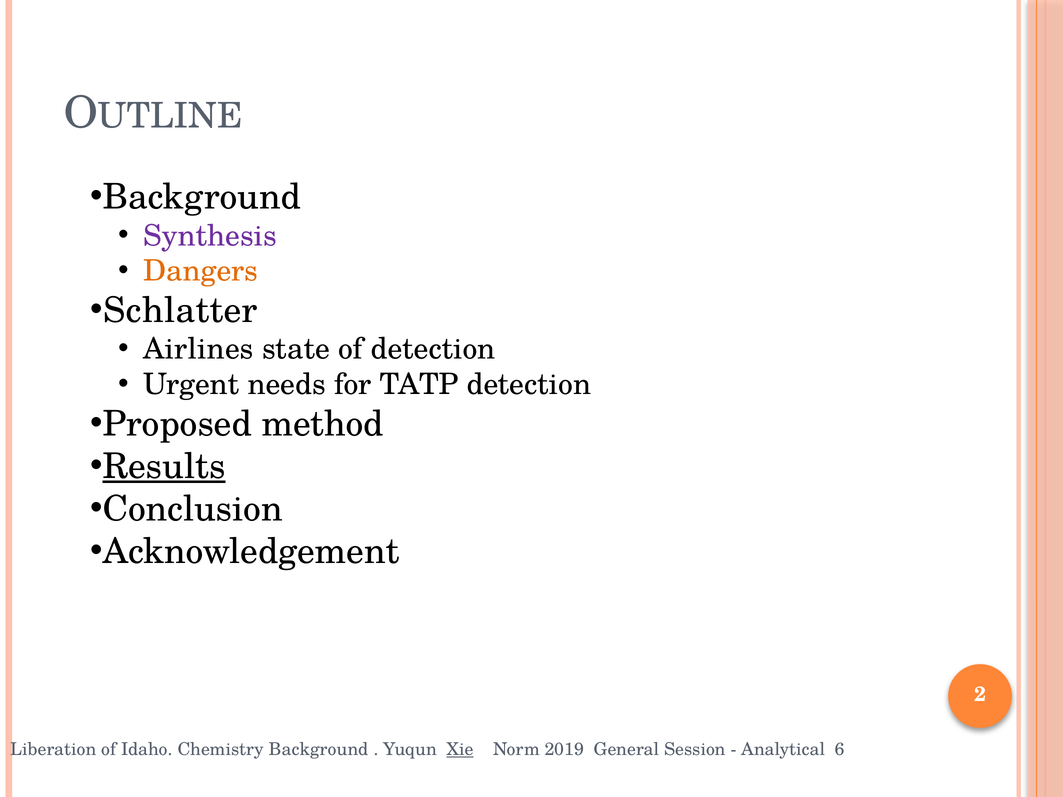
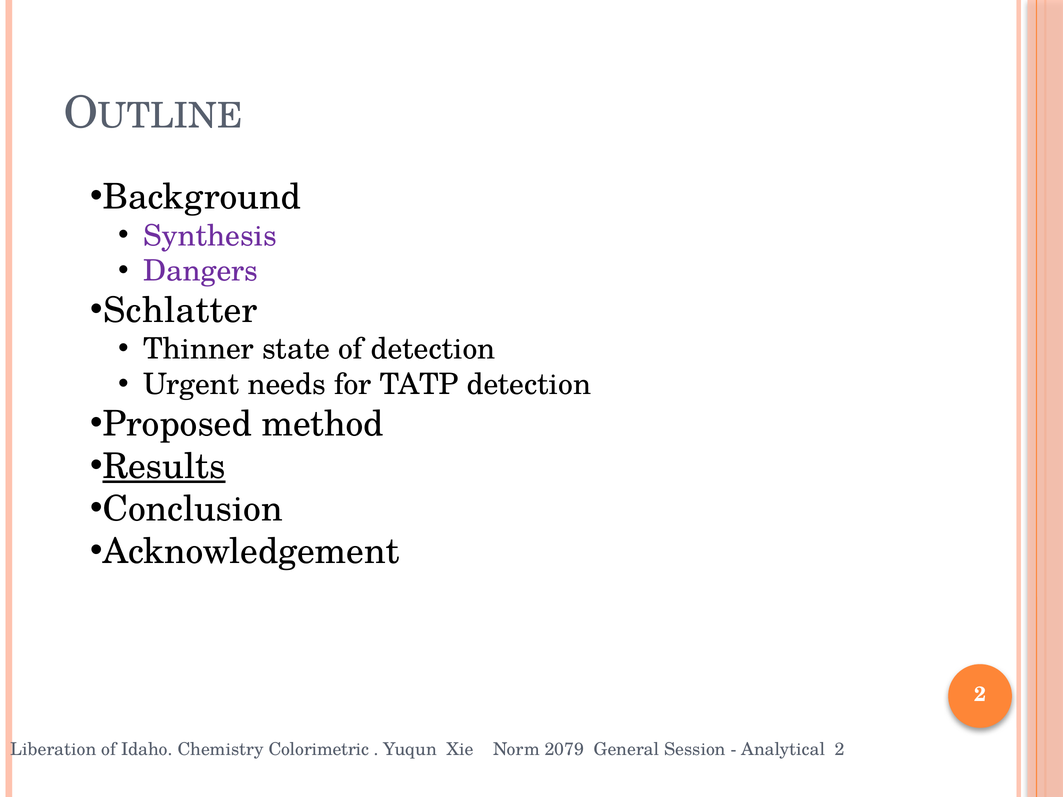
Dangers colour: orange -> purple (201, 271)
Airlines: Airlines -> Thinner (199, 349)
Chemistry Background: Background -> Colorimetric (319, 750)
Xie underline: present -> none (460, 750)
2019: 2019 -> 2079 (564, 750)
Analytical 6: 6 -> 2 (840, 750)
